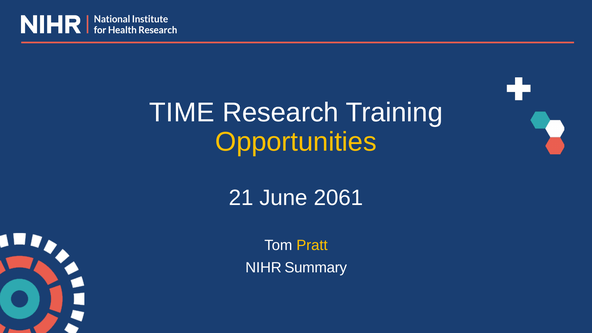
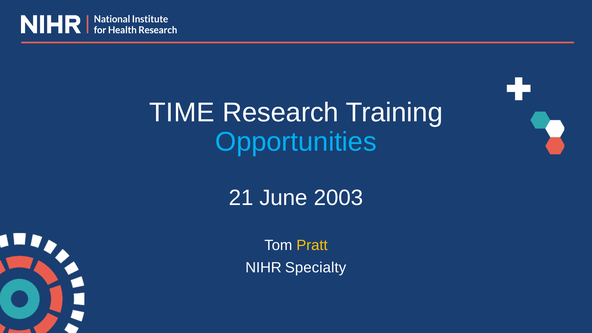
Opportunities colour: yellow -> light blue (296, 142)
2061: 2061 -> 2003 (338, 198)
Summary: Summary -> Specialty (316, 267)
